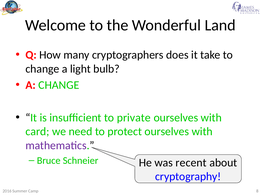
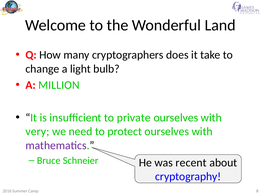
A CHANGE: CHANGE -> MILLION (59, 85)
card: card -> very (37, 131)
